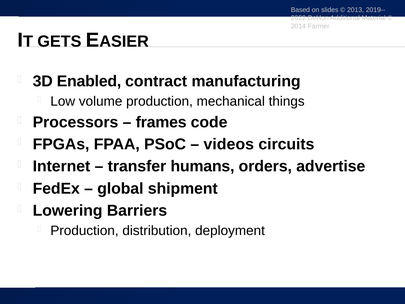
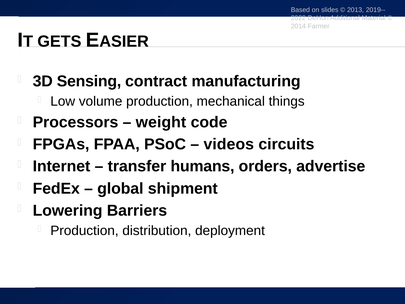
Enabled: Enabled -> Sensing (89, 81)
frames: frames -> weight (161, 122)
